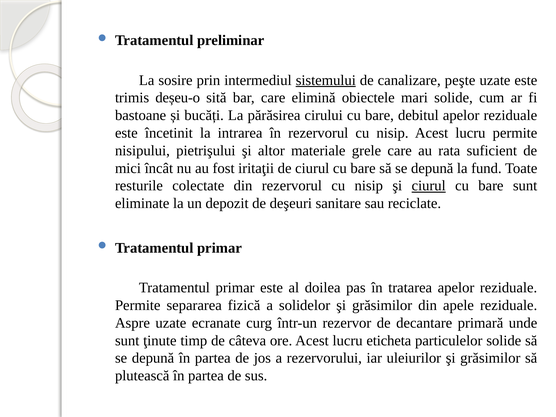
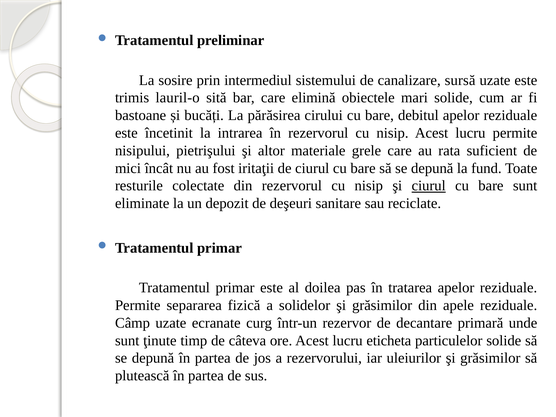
sistemului underline: present -> none (326, 80)
peşte: peşte -> sursă (460, 80)
deșeu-o: deșeu-o -> lauril-o (178, 98)
Aspre: Aspre -> Câmp (132, 323)
